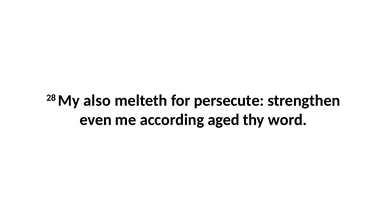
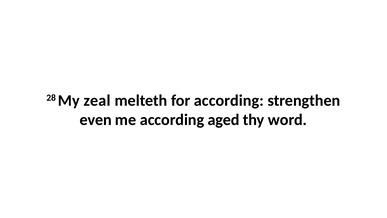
also: also -> zeal (97, 100)
for persecute: persecute -> according (229, 100)
